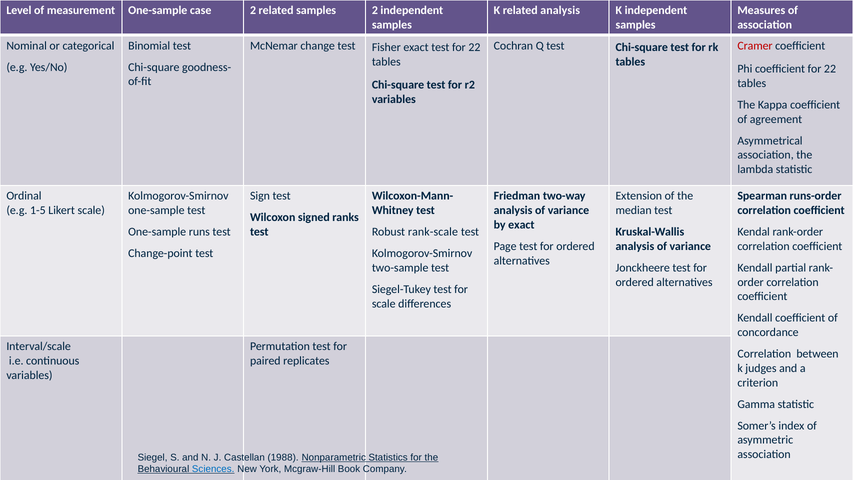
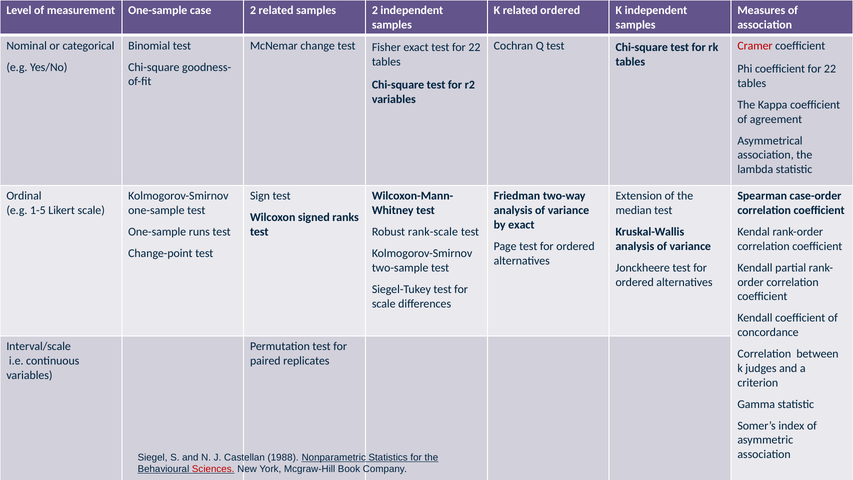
related analysis: analysis -> ordered (560, 10)
runs-order: runs-order -> case-order (816, 196)
Sciences colour: blue -> red (213, 469)
